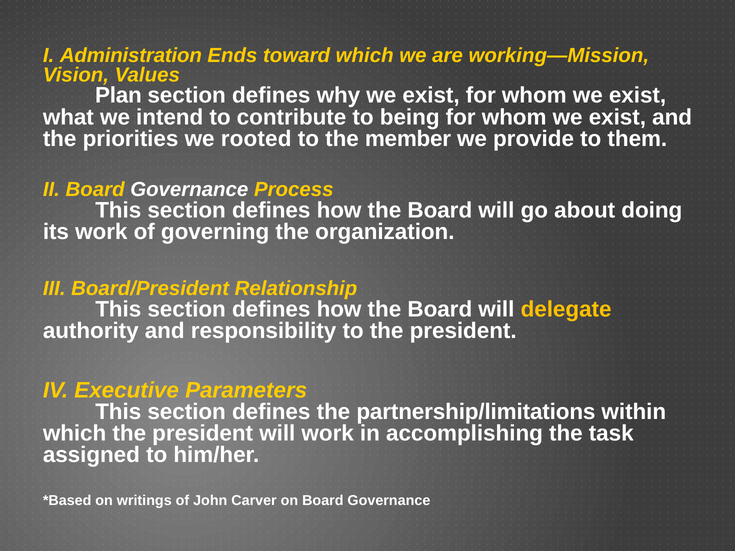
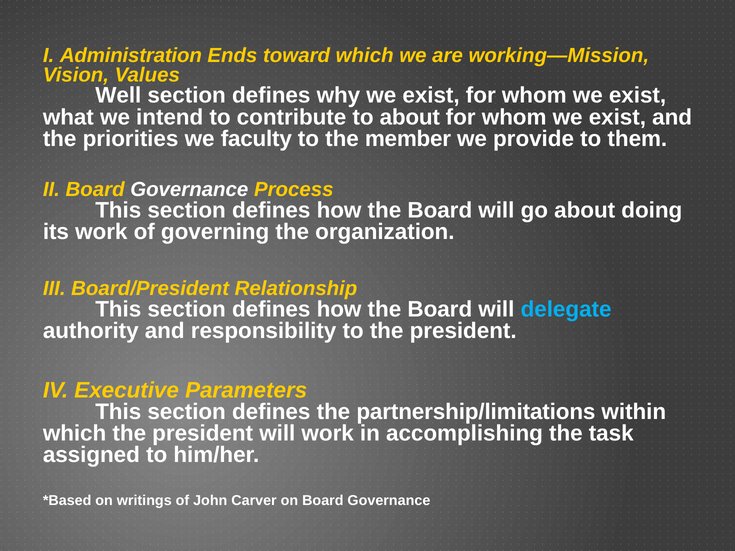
Plan: Plan -> Well (118, 96)
to being: being -> about (410, 117)
rooted: rooted -> faculty (256, 139)
delegate colour: yellow -> light blue (566, 309)
